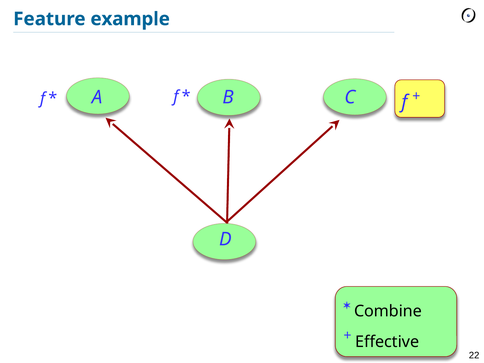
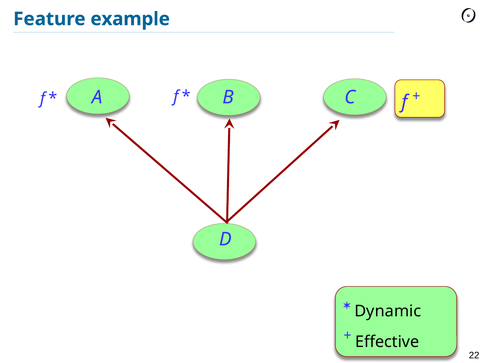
Combine: Combine -> Dynamic (388, 311)
